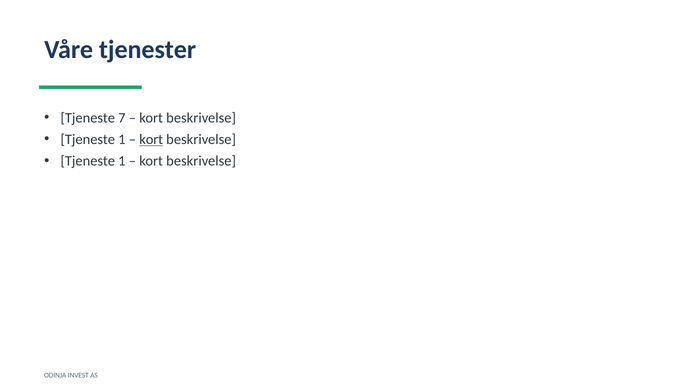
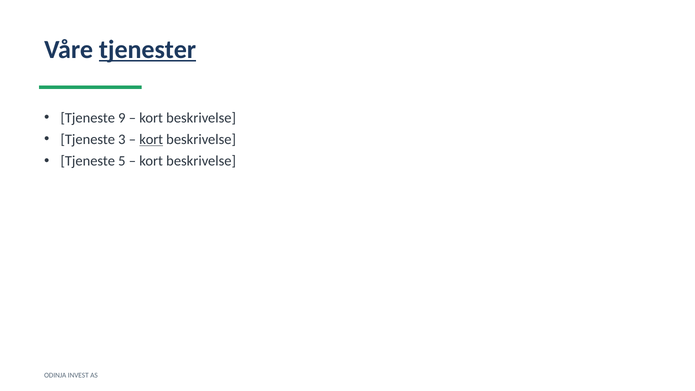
tjenester underline: none -> present (148, 50)
7: 7 -> 9 (122, 118)
1: 1 -> 3 (122, 139)
1: 1 -> 5 (122, 161)
